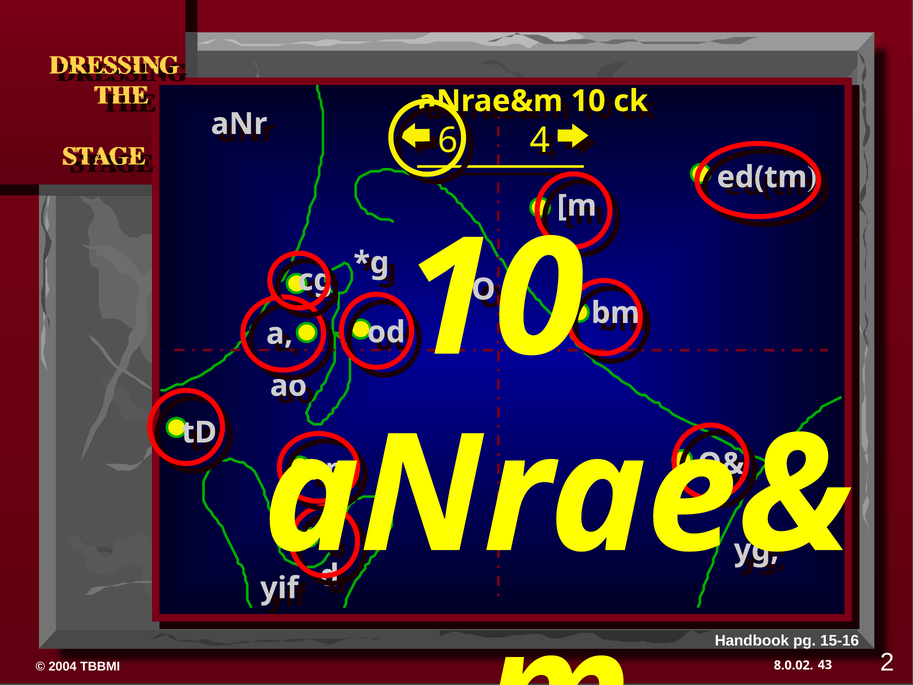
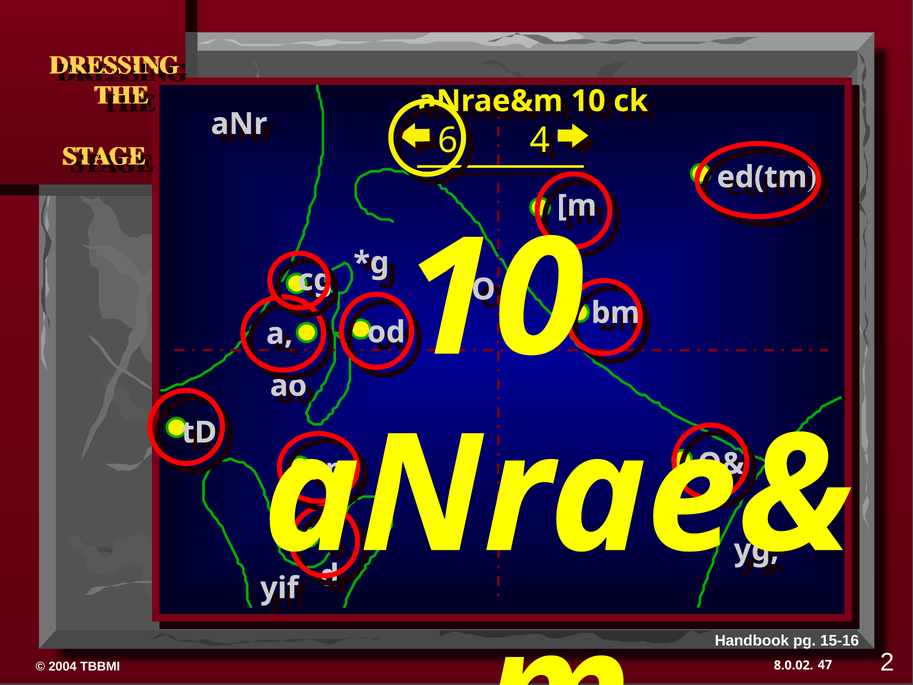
43: 43 -> 47 (825, 665)
